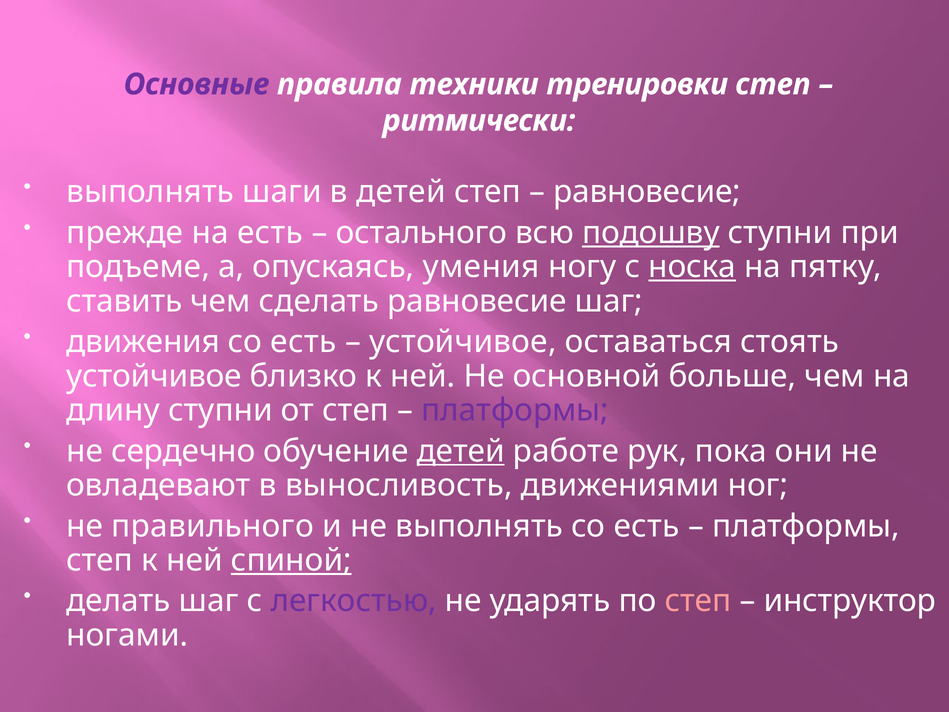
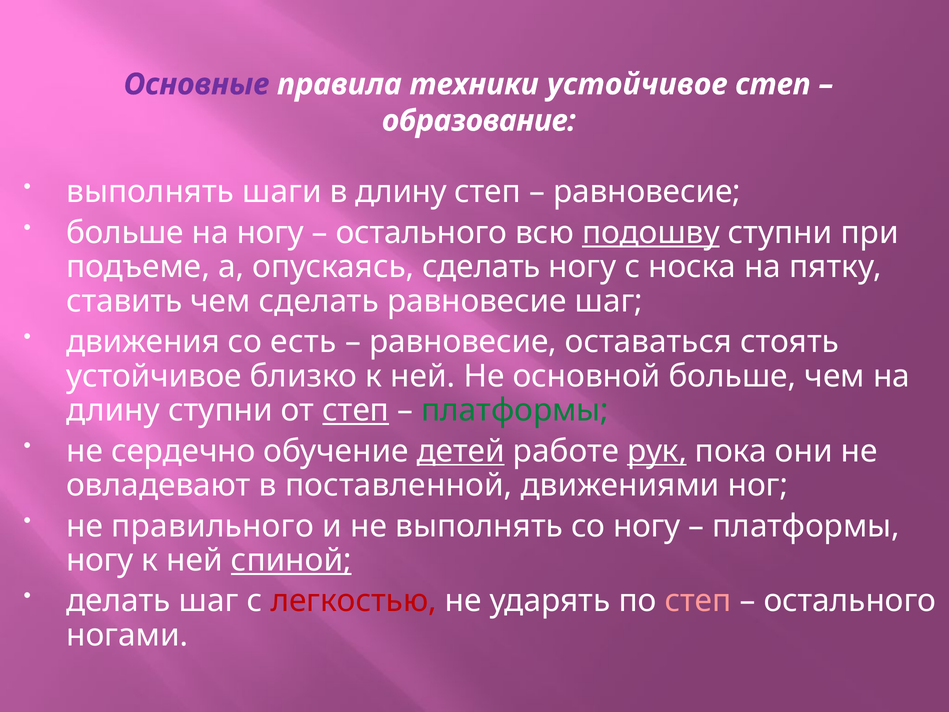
техники тренировки: тренировки -> устойчивое (637, 84)
ритмически: ритмически -> образование (479, 121)
в детей: детей -> длину (401, 192)
прежде: прежде -> больше (125, 233)
на есть: есть -> ногу (270, 233)
опускаясь умения: умения -> сделать (481, 267)
носка underline: present -> none (692, 267)
устойчивое: устойчивое -> равновесие (463, 342)
степ underline: none -> present (356, 410)
платформы colour: purple -> green (515, 410)
рук underline: none -> present (657, 451)
выносливость: выносливость -> поставленной (399, 485)
есть: есть -> ногу (647, 526)
степ: степ -> ногу (100, 560)
легкостью colour: purple -> red (354, 601)
инструктор: инструктор -> остального (850, 601)
